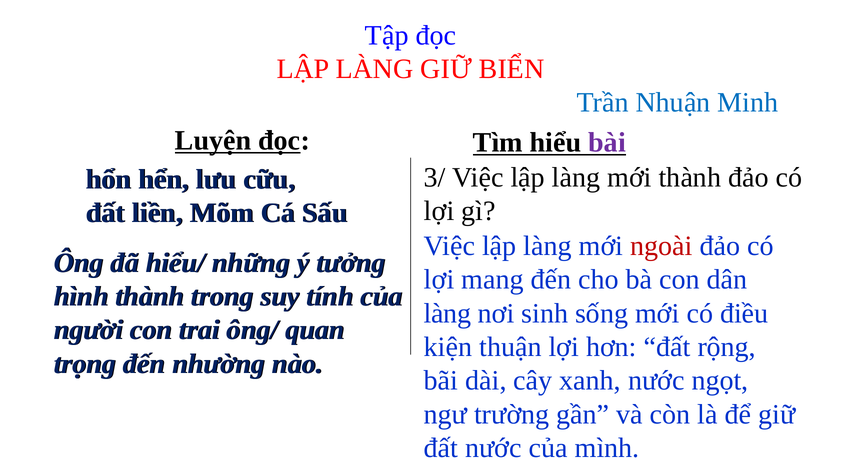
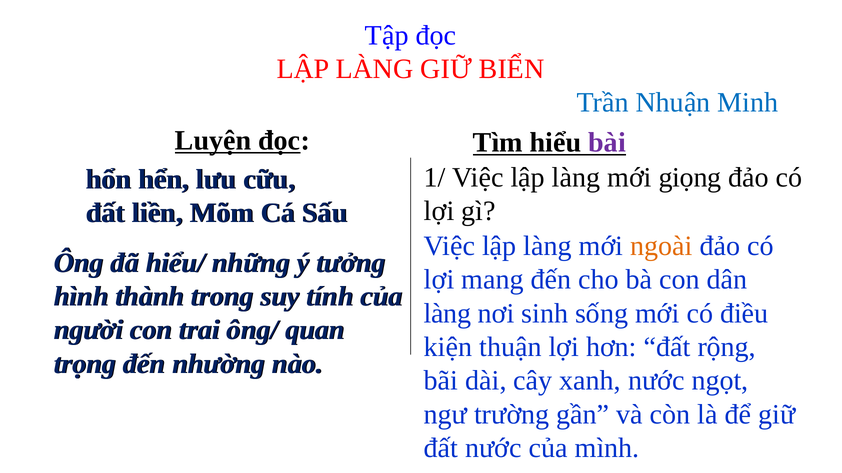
3/: 3/ -> 1/ (435, 178)
mới thành: thành -> giọng (690, 178)
ngoài colour: red -> orange (661, 246)
